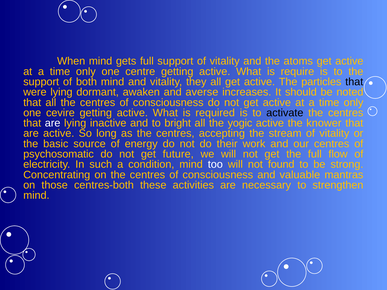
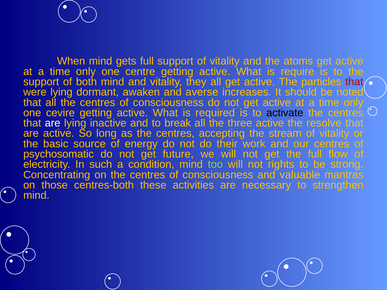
that colour: black -> red (354, 82)
bright: bright -> break (178, 123)
yogic: yogic -> three (240, 123)
knower: knower -> resolve (324, 123)
too colour: white -> light green (215, 165)
found: found -> rights (281, 165)
